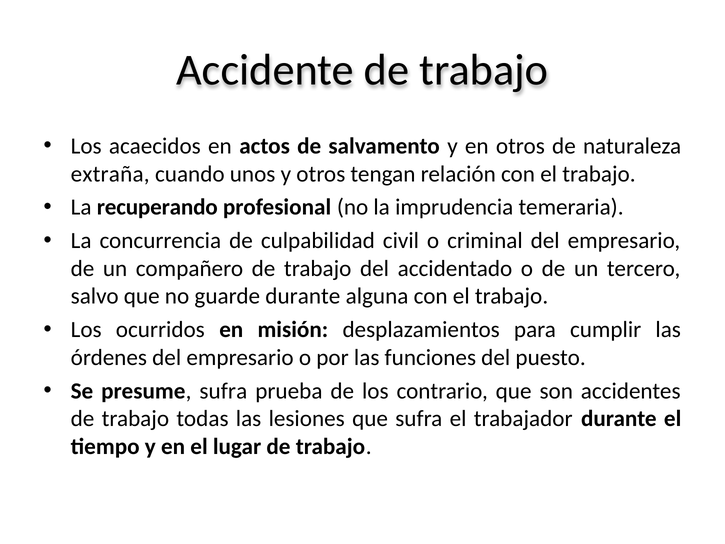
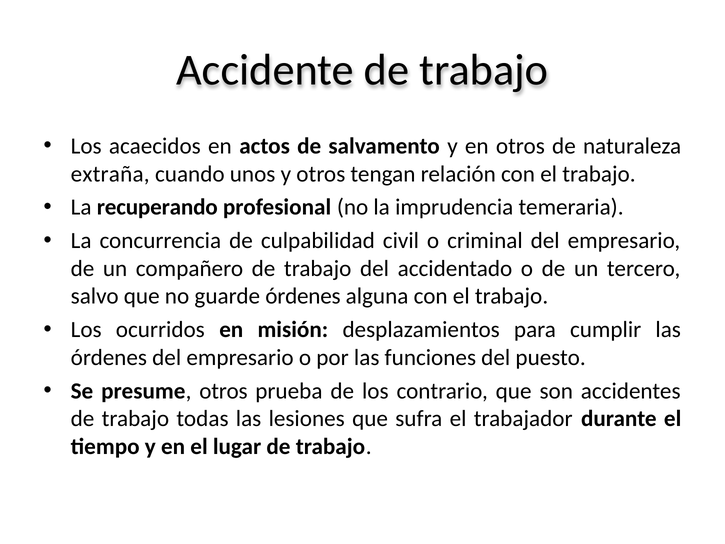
guarde durante: durante -> órdenes (303, 296)
presume sufra: sufra -> otros (223, 391)
